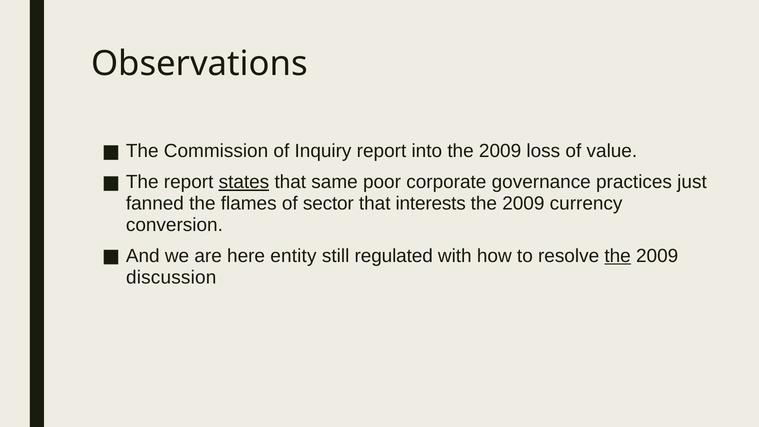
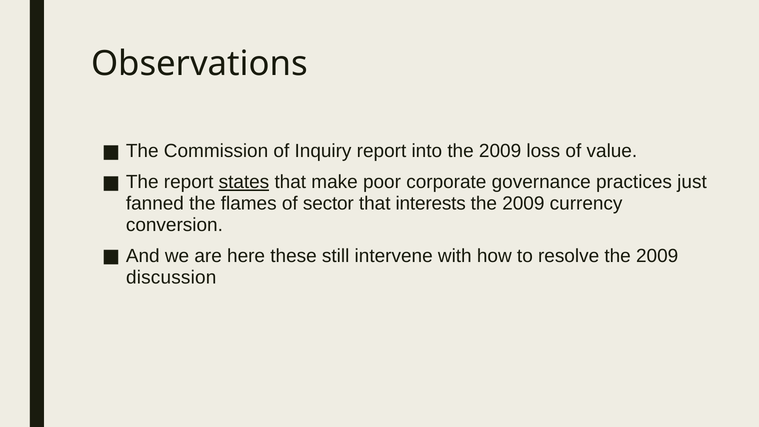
same: same -> make (335, 182)
entity: entity -> these (294, 256)
regulated: regulated -> intervene (394, 256)
the underline: present -> none (618, 256)
